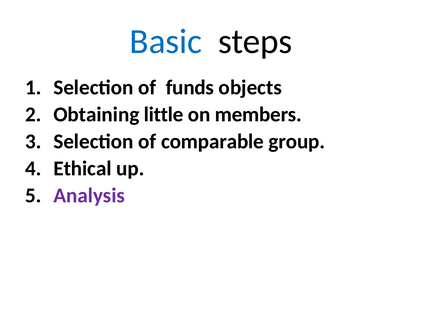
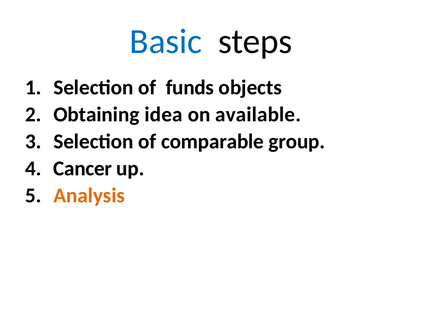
little: little -> idea (164, 114)
members: members -> available (258, 114)
Ethical: Ethical -> Cancer (83, 168)
Analysis colour: purple -> orange (89, 195)
